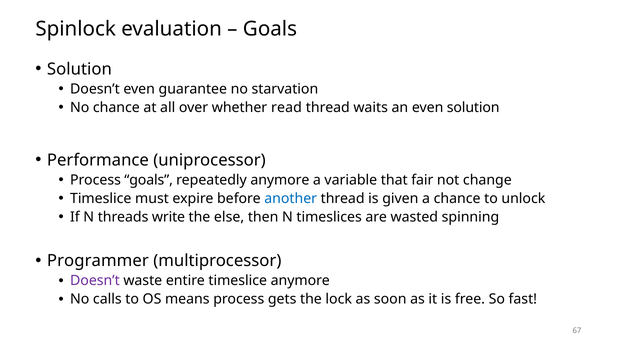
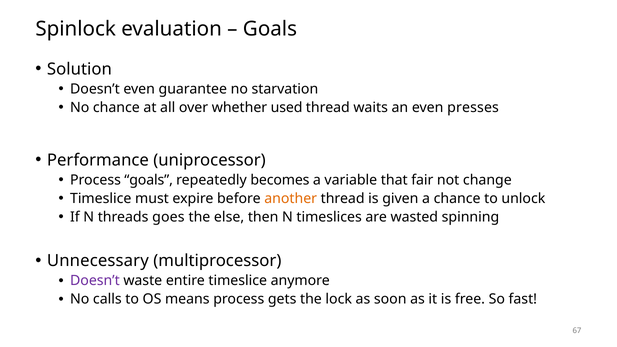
read: read -> used (287, 107)
even solution: solution -> presses (473, 107)
repeatedly anymore: anymore -> becomes (280, 180)
another colour: blue -> orange (291, 198)
write: write -> goes (168, 217)
Programmer: Programmer -> Unnecessary (98, 261)
